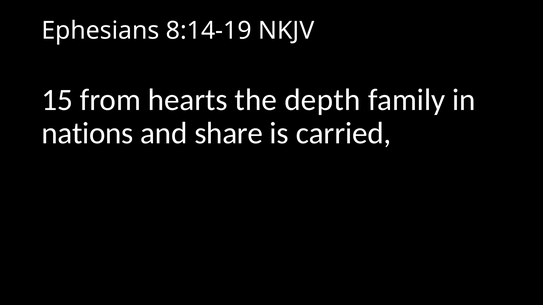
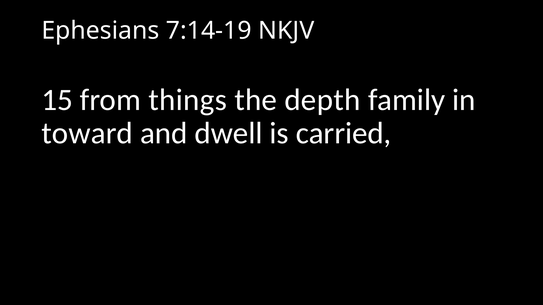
8:14-19: 8:14-19 -> 7:14-19 (209, 31)
hearts: hearts -> things (188, 100)
nations: nations -> toward (87, 134)
share: share -> dwell (229, 134)
